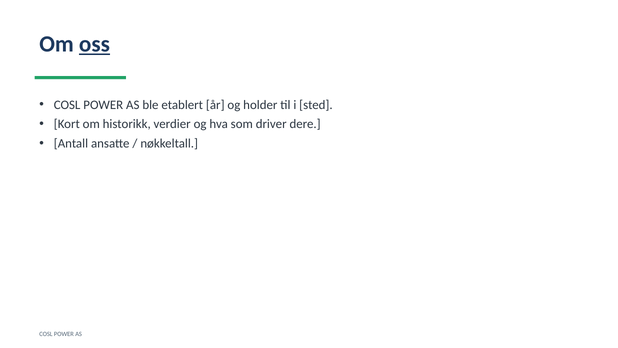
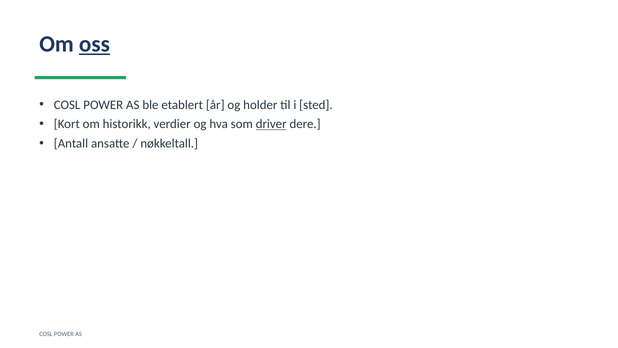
driver underline: none -> present (271, 124)
